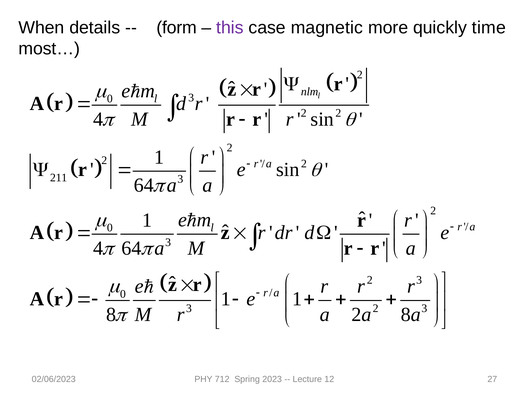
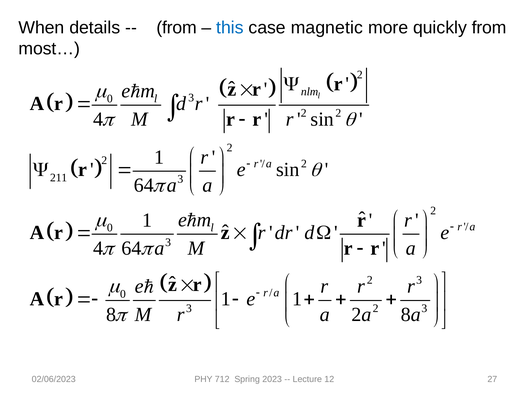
form: form -> from (177, 28)
this colour: purple -> blue (230, 28)
quickly time: time -> from (489, 28)
